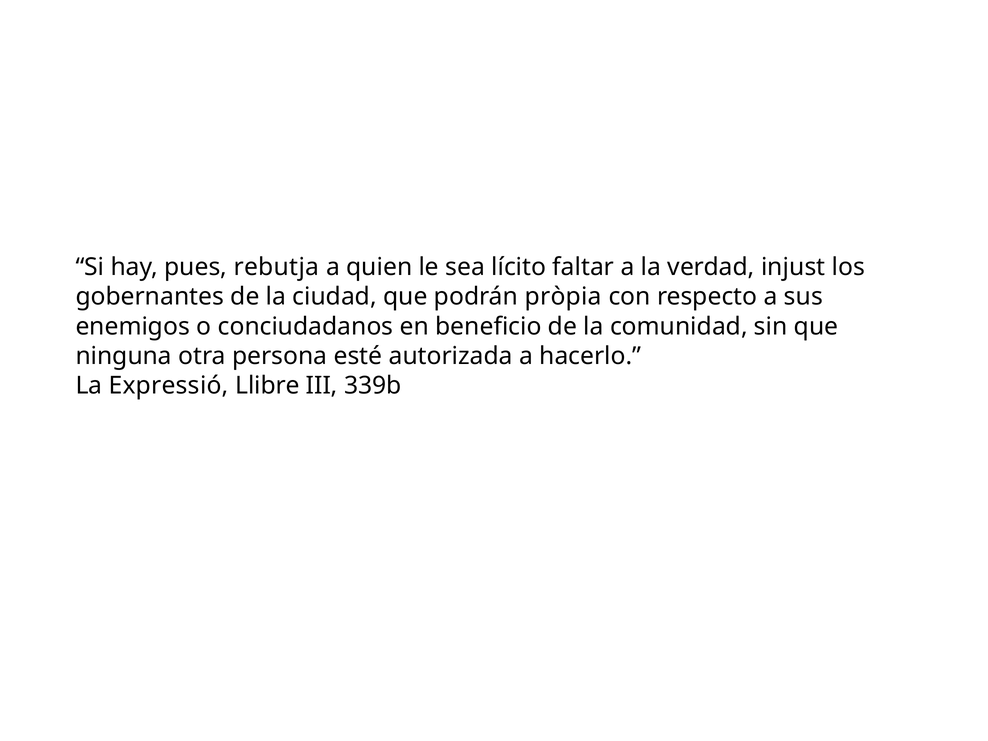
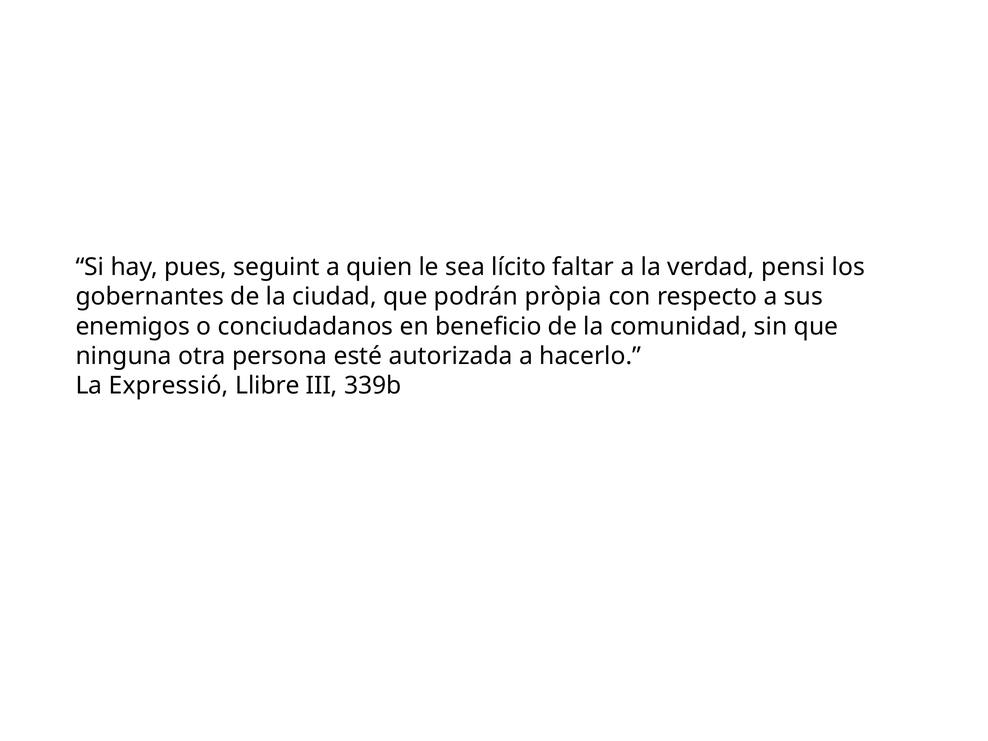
rebutja: rebutja -> seguint (277, 267)
injust: injust -> pensi (793, 267)
